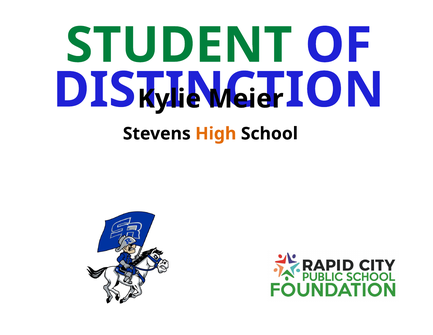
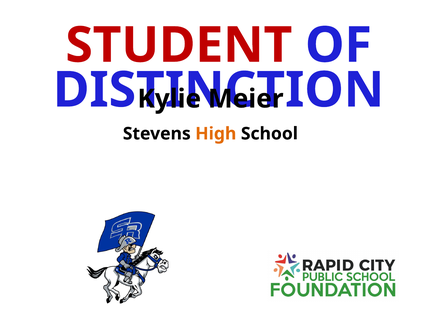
STUDENT colour: green -> red (179, 45)
